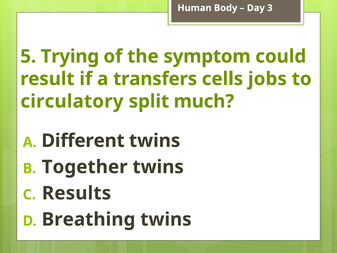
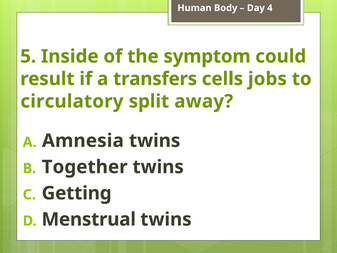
3: 3 -> 4 (270, 8)
Trying: Trying -> Inside (70, 56)
much: much -> away (204, 101)
Different: Different -> Amnesia (83, 141)
Results: Results -> Getting (77, 193)
Breathing: Breathing -> Menstrual (89, 219)
